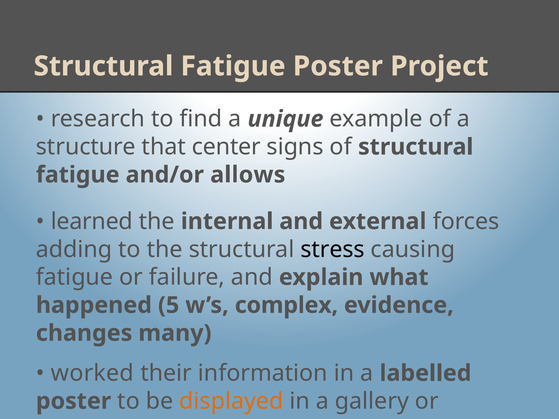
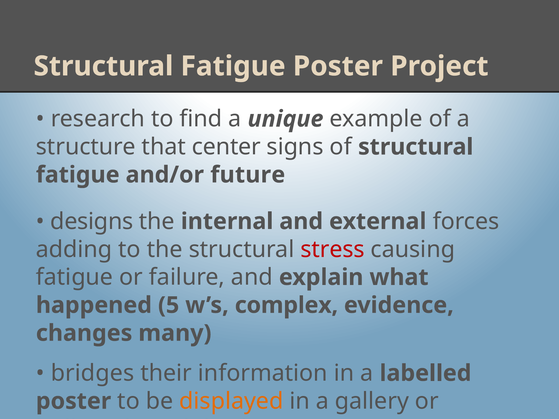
allows: allows -> future (248, 175)
learned: learned -> designs (92, 222)
stress colour: black -> red (333, 249)
worked: worked -> bridges (92, 373)
